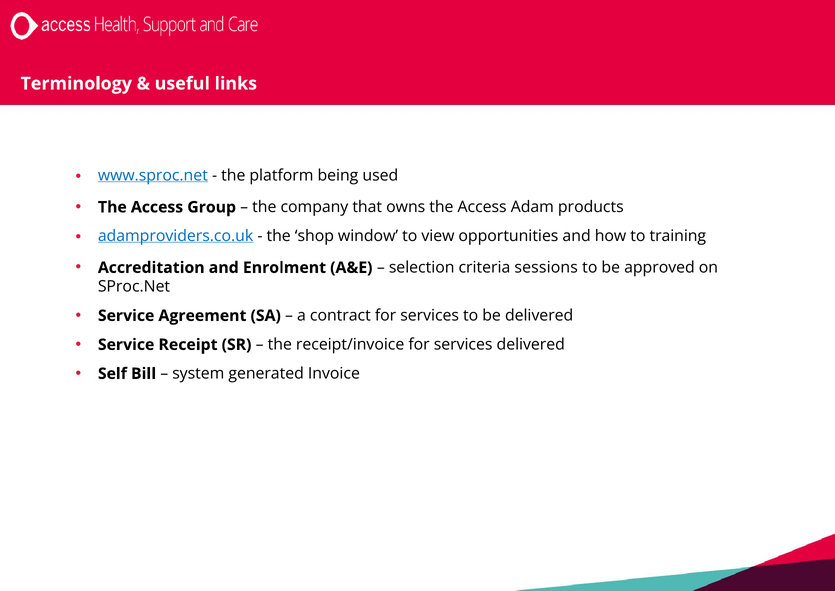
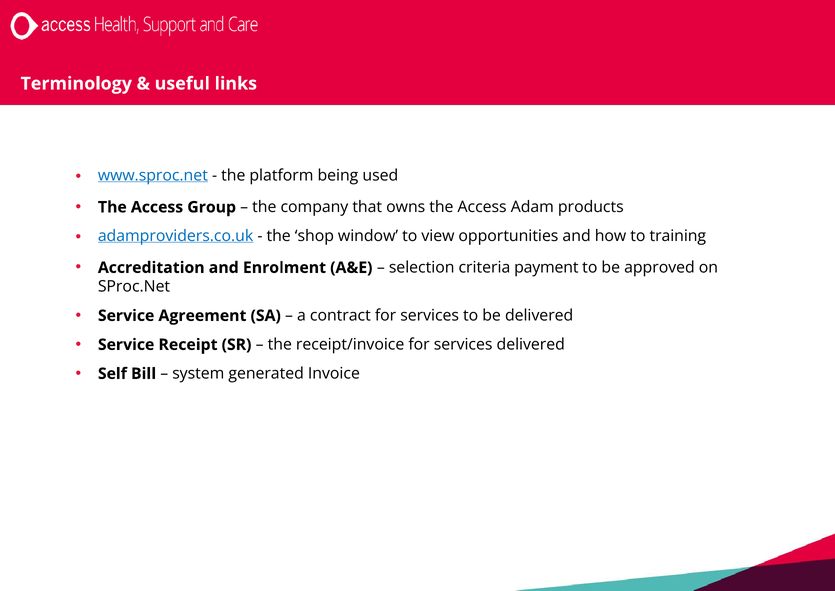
sessions: sessions -> payment (546, 267)
